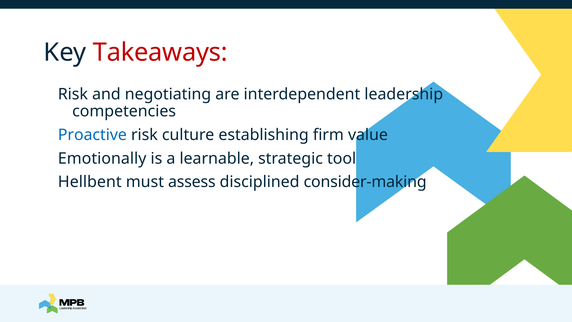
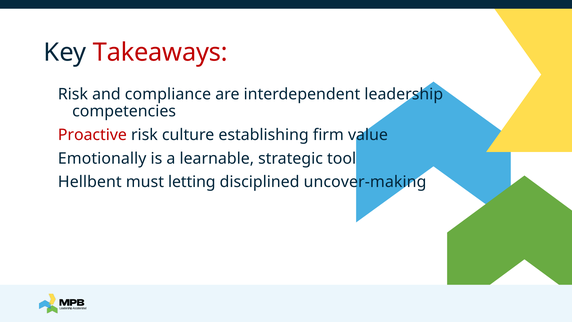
negotiating: negotiating -> compliance (168, 94)
Proactive colour: blue -> red (92, 135)
assess: assess -> letting (192, 182)
consider-making: consider-making -> uncover-making (365, 182)
